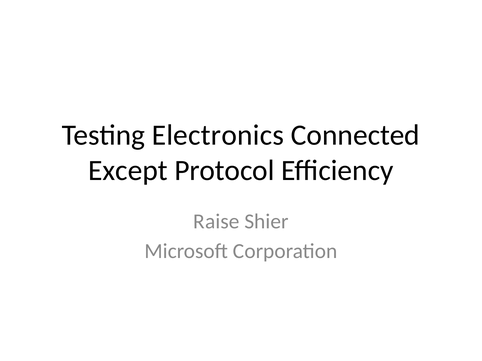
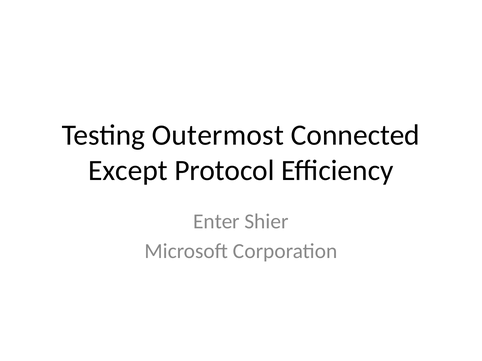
Electronics: Electronics -> Outermost (218, 135)
Raise: Raise -> Enter (217, 222)
